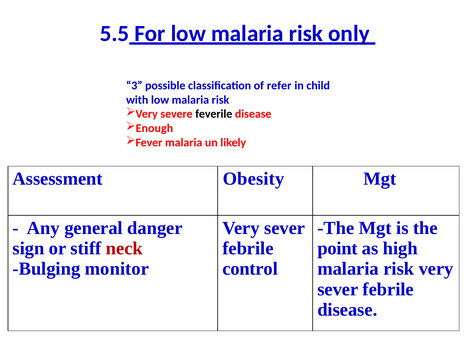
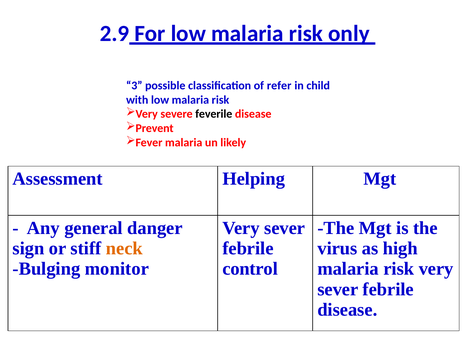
5.5: 5.5 -> 2.9 (115, 34)
Enough: Enough -> Prevent (155, 128)
Obesity: Obesity -> Helping (254, 179)
neck colour: red -> orange (124, 249)
point: point -> virus (337, 249)
